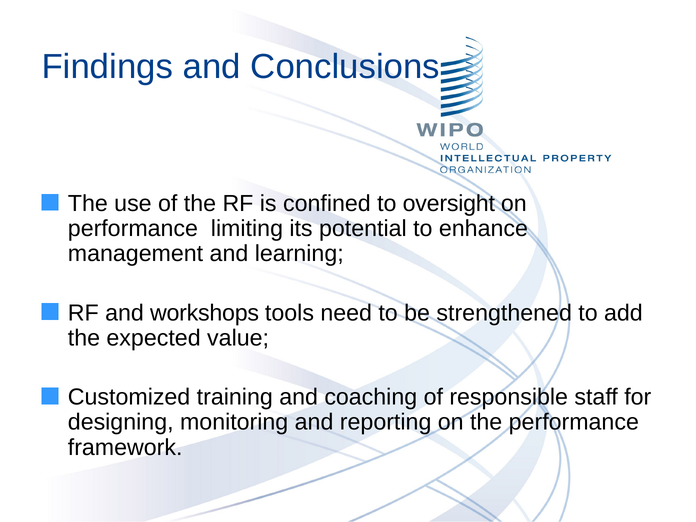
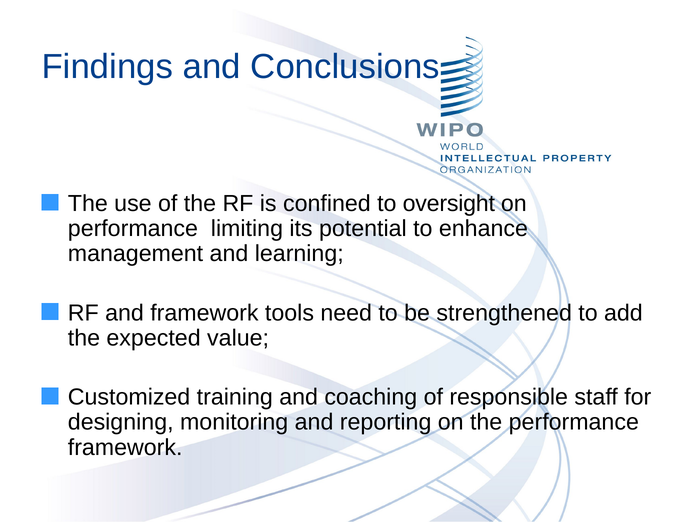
and workshops: workshops -> framework (204, 313)
